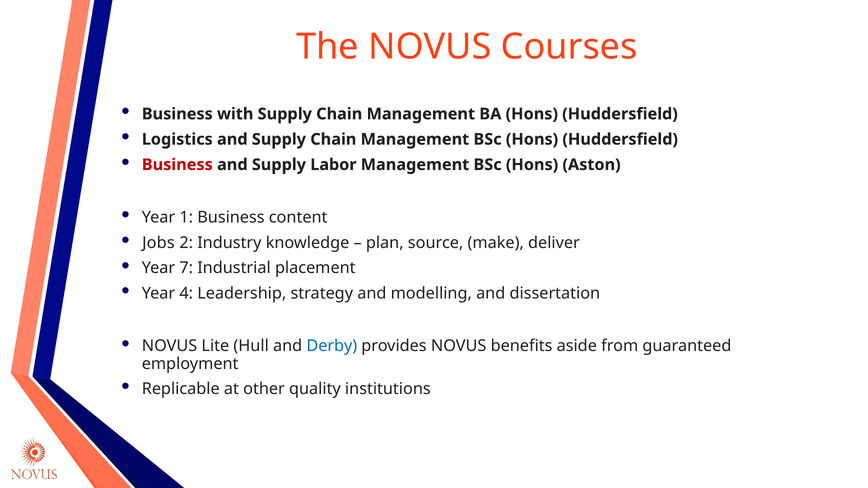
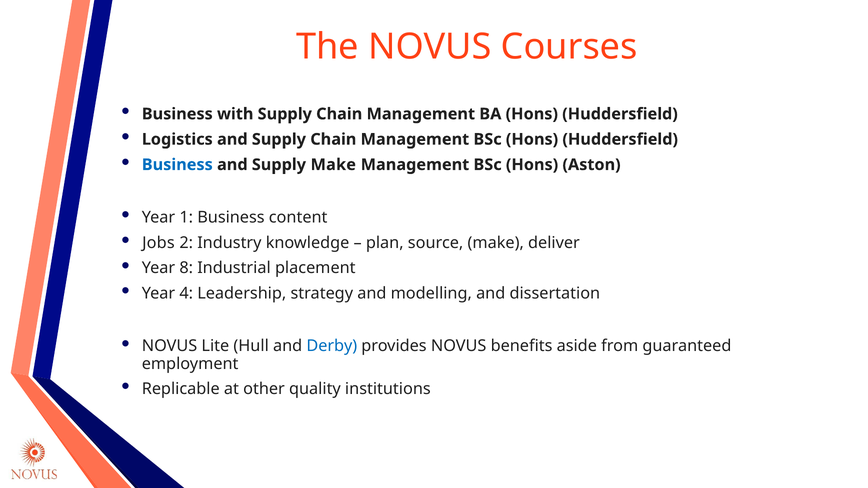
Business colour: red -> blue (177, 165)
Supply Labor: Labor -> Make (333, 165)
7: 7 -> 8 (186, 268)
